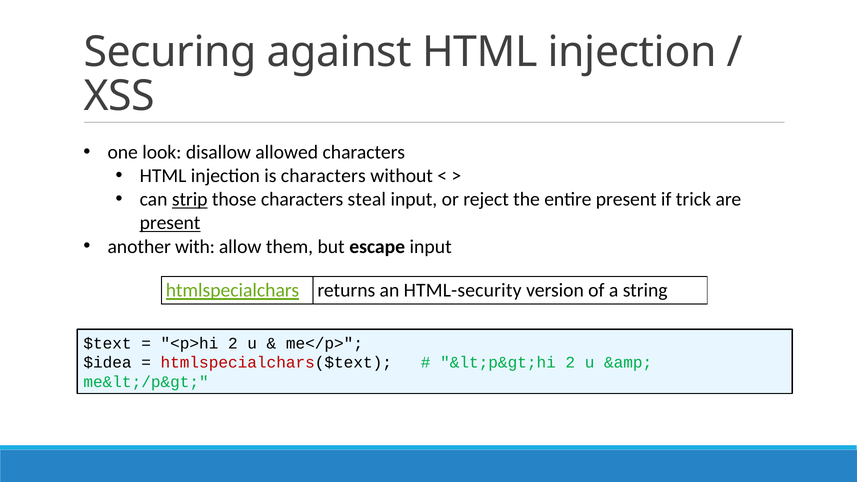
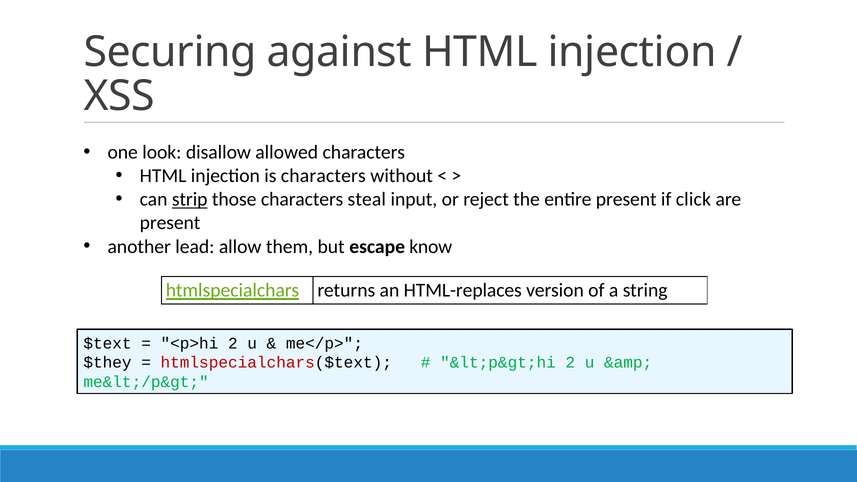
trick: trick -> click (693, 199)
present underline: present -> none (170, 223)
with: with -> lead (195, 247)
escape input: input -> know (431, 247)
HTML-security: HTML-security -> HTML-replaces (463, 290)
$idea: $idea -> $they (108, 363)
